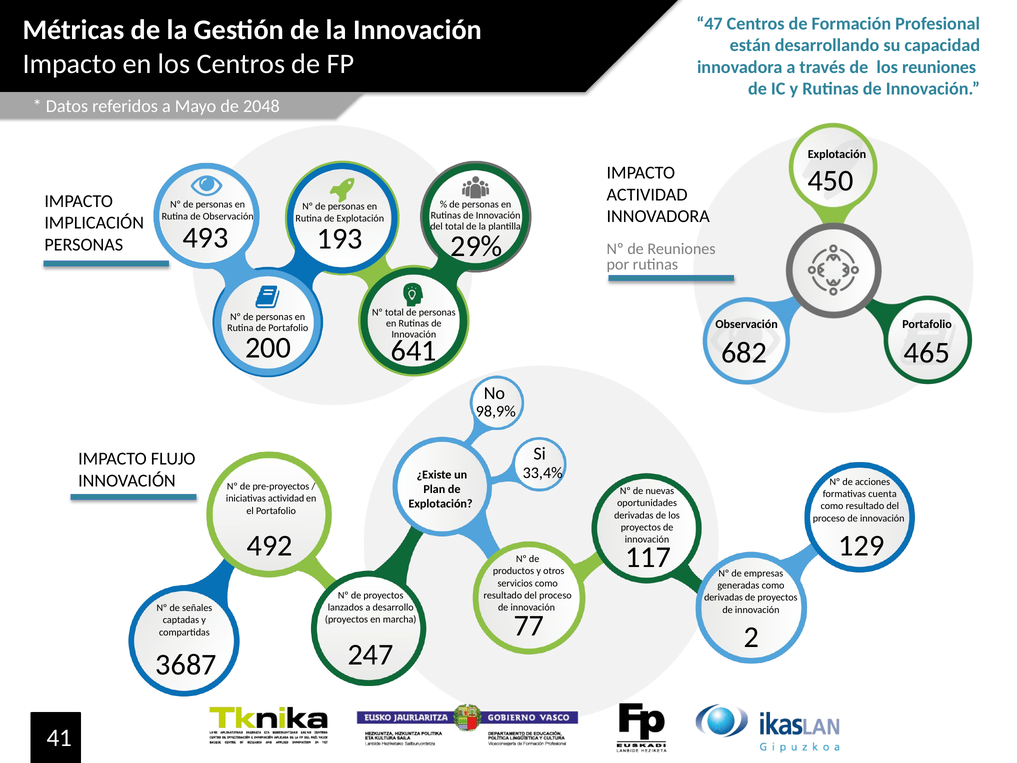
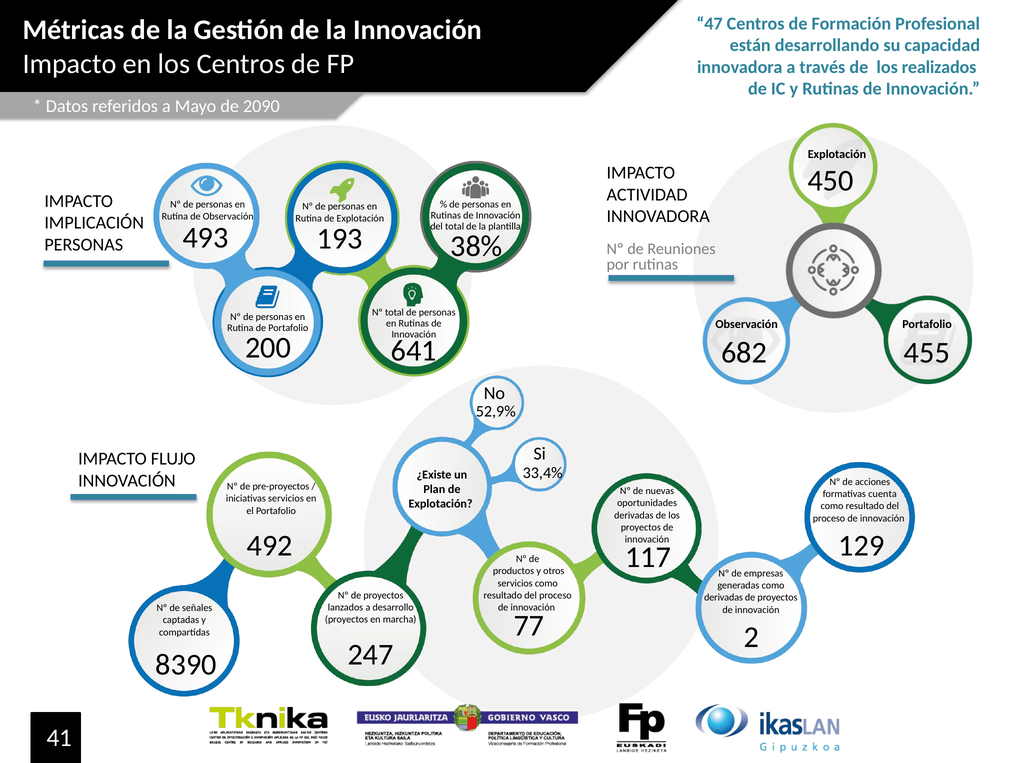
los reuniones: reuniones -> realizados (939, 67)
2048: 2048 -> 2090 (261, 106)
29%: 29% -> 38% (476, 246)
465: 465 -> 455 (927, 352)
98,9%: 98,9% -> 52,9% (496, 411)
iniciativas actividad: actividad -> servicios (286, 498)
3687: 3687 -> 8390 (186, 664)
